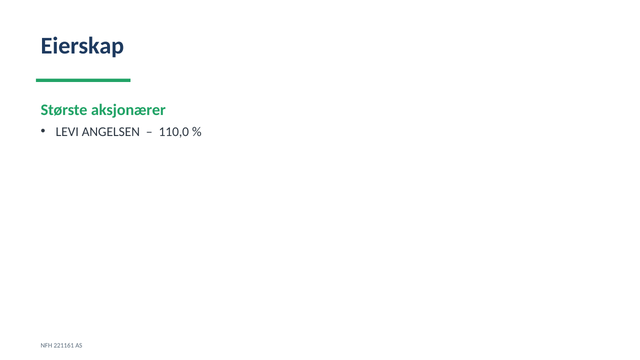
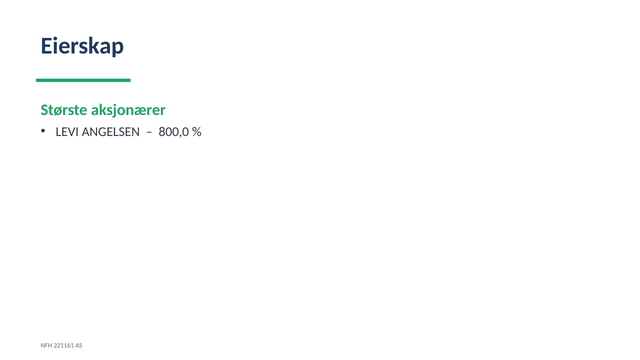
110,0: 110,0 -> 800,0 (174, 132)
